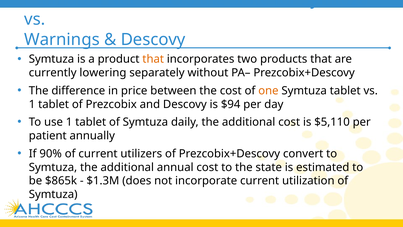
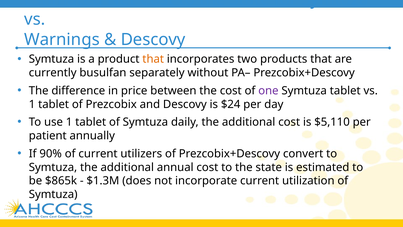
lowering: lowering -> busulfan (103, 73)
one colour: orange -> purple (268, 91)
$94: $94 -> $24 (231, 104)
